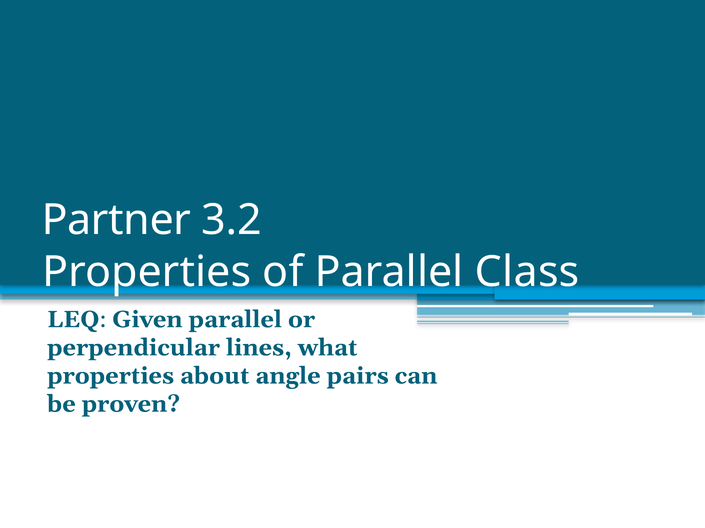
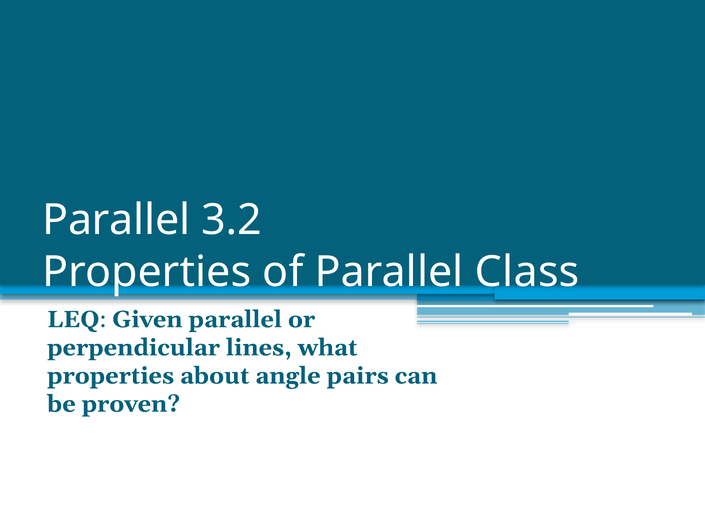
Partner: Partner -> Parallel (116, 221)
